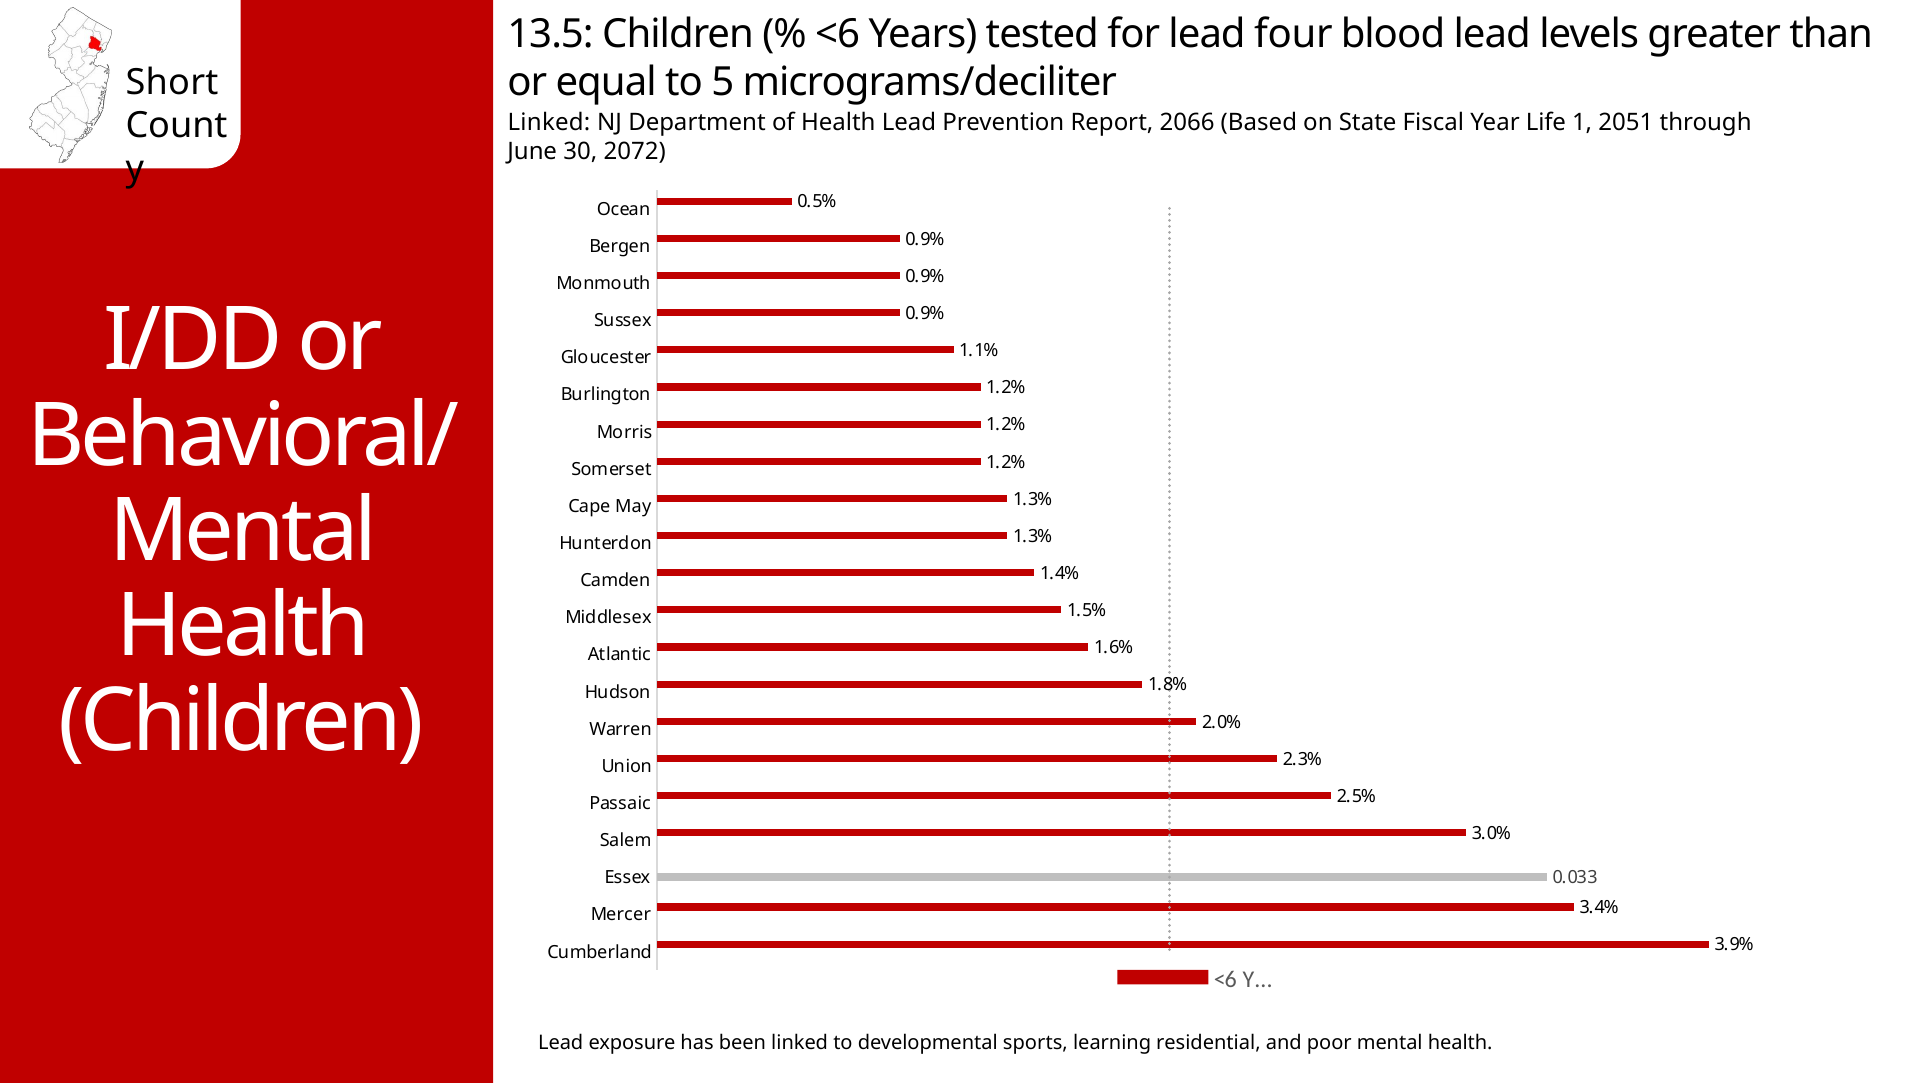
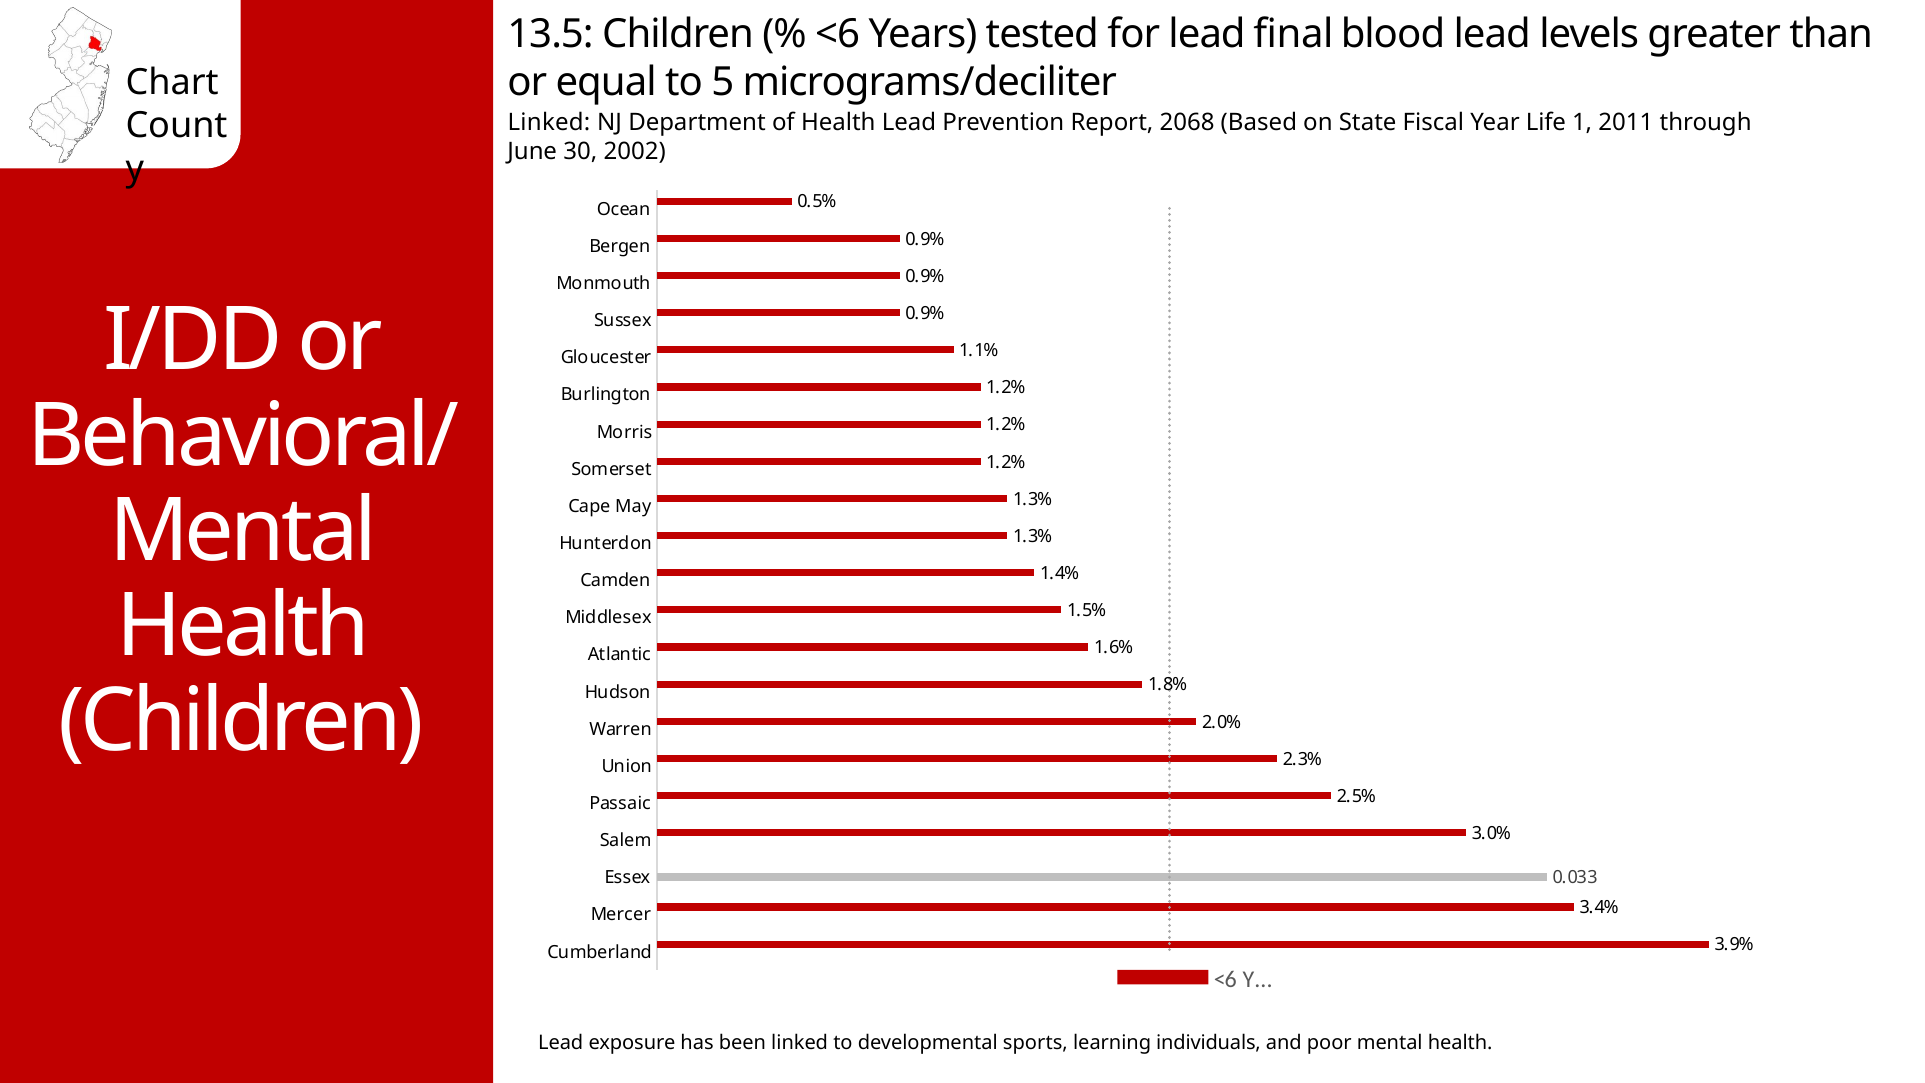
four: four -> final (1293, 34)
Short: Short -> Chart (172, 82)
2066: 2066 -> 2068 (1187, 123)
2051: 2051 -> 2011 (1626, 123)
2072: 2072 -> 2002 (635, 151)
residential: residential -> individuals (1208, 1043)
